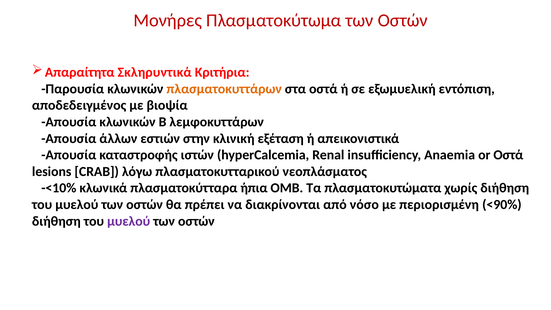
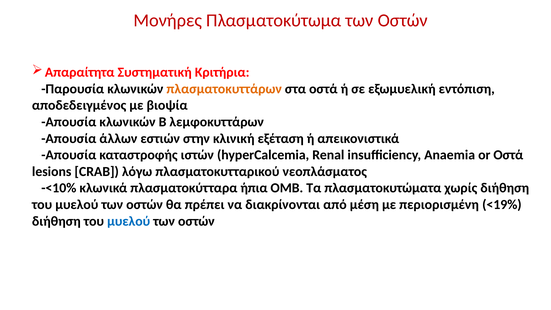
Σκληρυντικά: Σκληρυντικά -> Συστηματική (155, 72)
νόσο: νόσο -> μέση (364, 205)
<90%: <90% -> <19% (502, 205)
μυελού colour: purple -> blue (129, 221)
